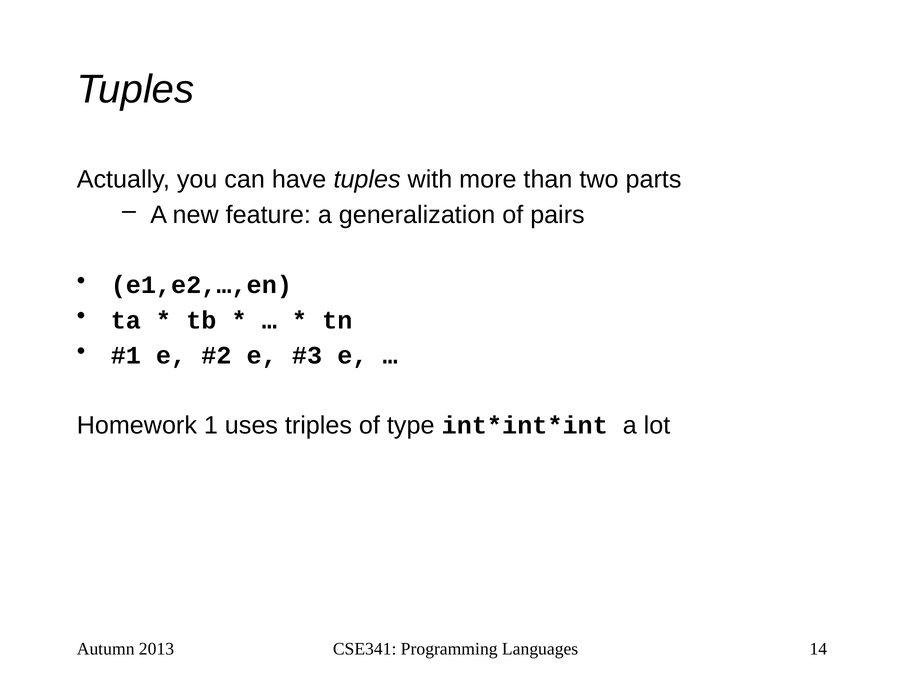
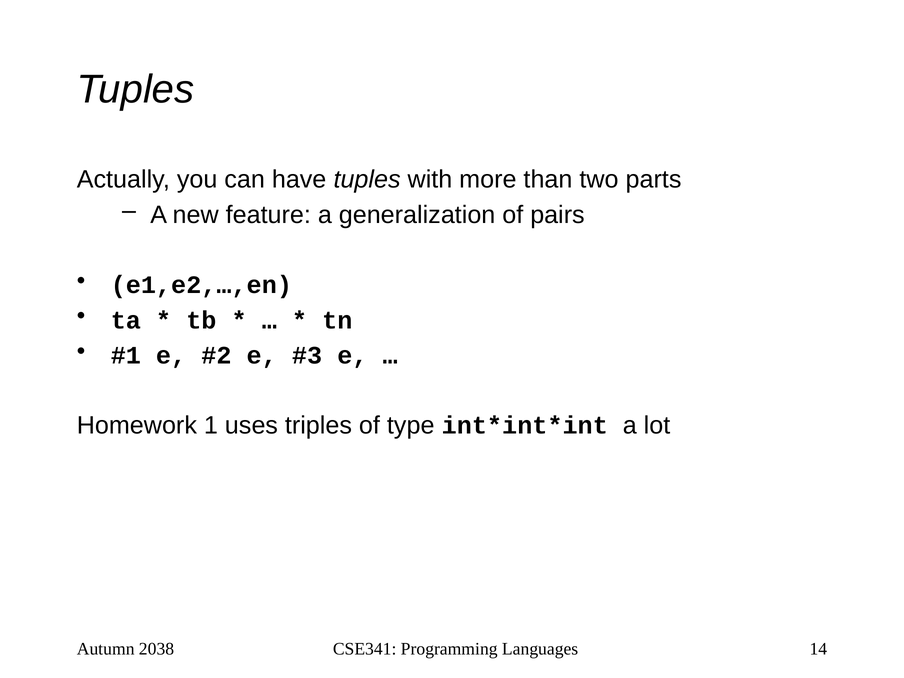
2013: 2013 -> 2038 (156, 649)
